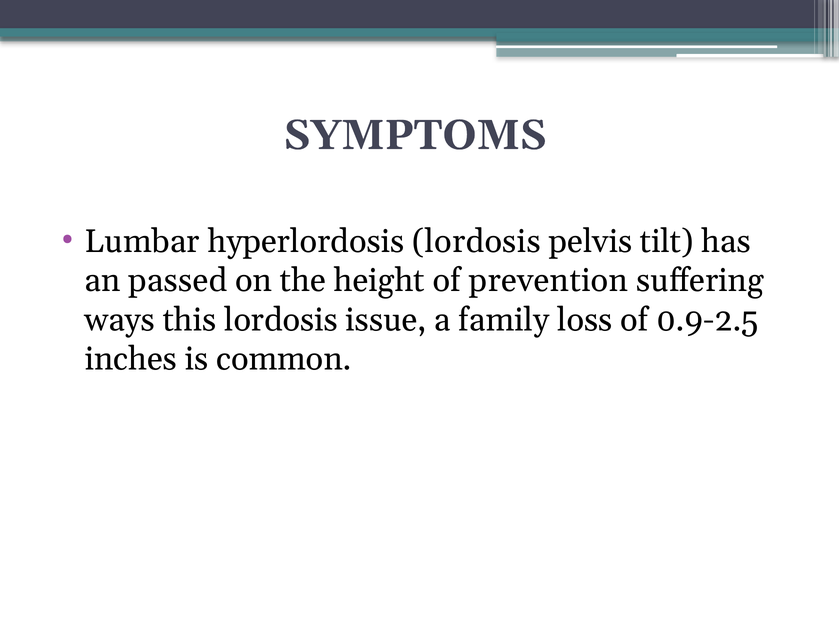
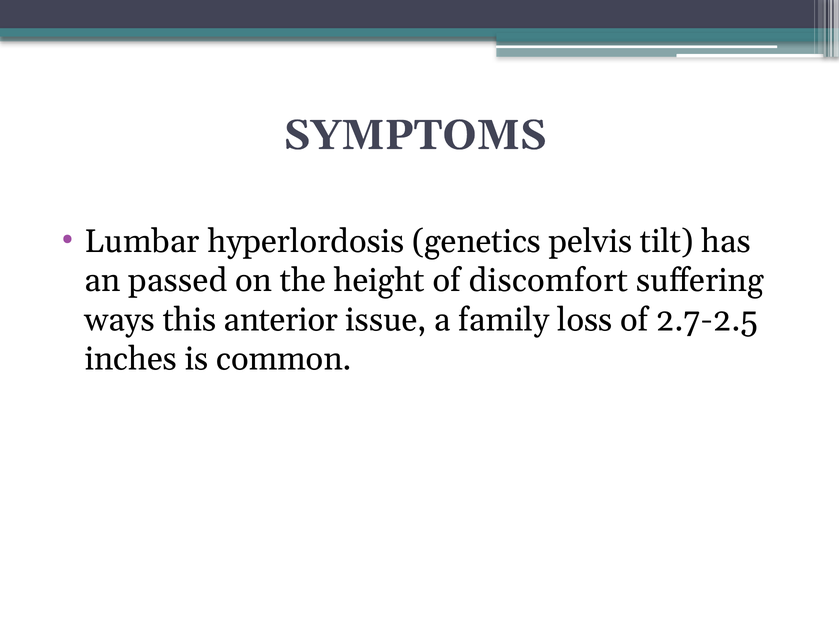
hyperlordosis lordosis: lordosis -> genetics (477, 242)
prevention: prevention -> discomfort (548, 281)
this lordosis: lordosis -> anterior (281, 320)
0.9-2.5: 0.9-2.5 -> 2.7-2.5 (707, 320)
